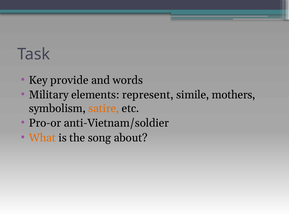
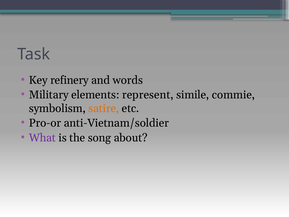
provide: provide -> refinery (69, 80)
mothers: mothers -> commie (233, 95)
What colour: orange -> purple (42, 138)
